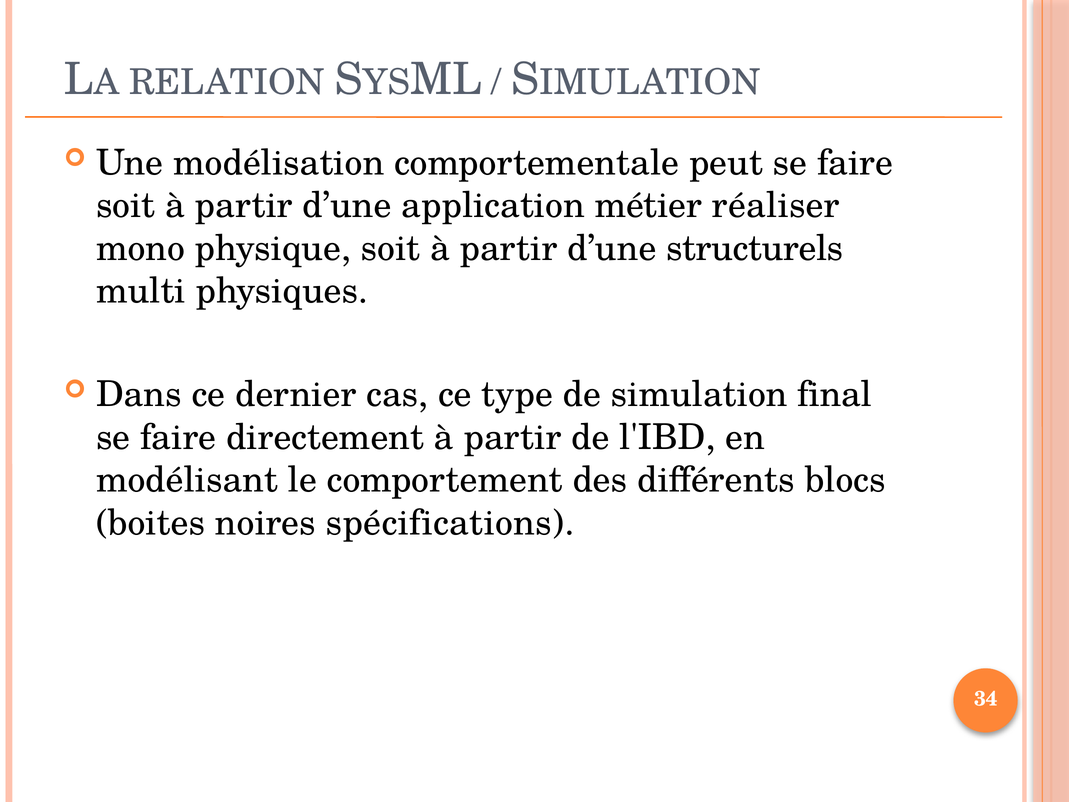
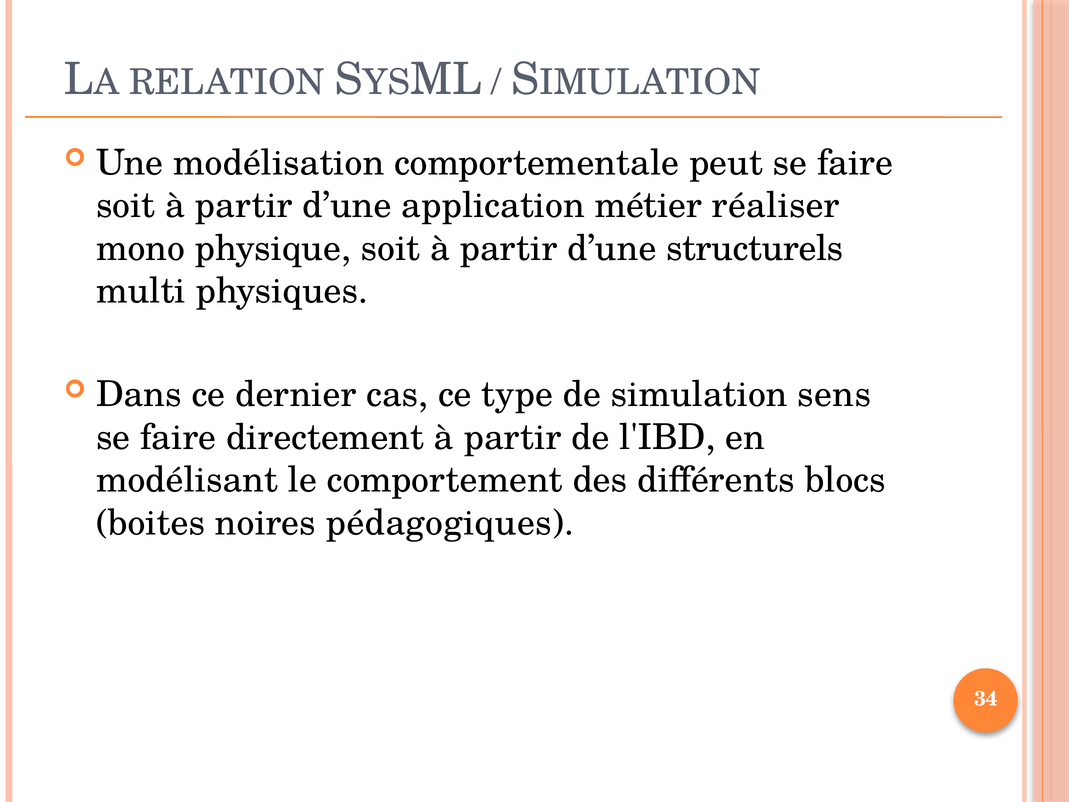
final: final -> sens (834, 394)
spécifications: spécifications -> pédagogiques (450, 523)
